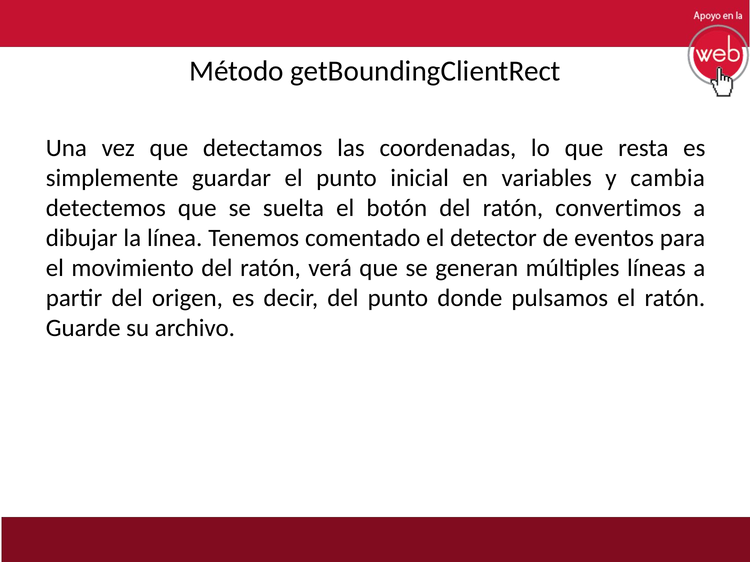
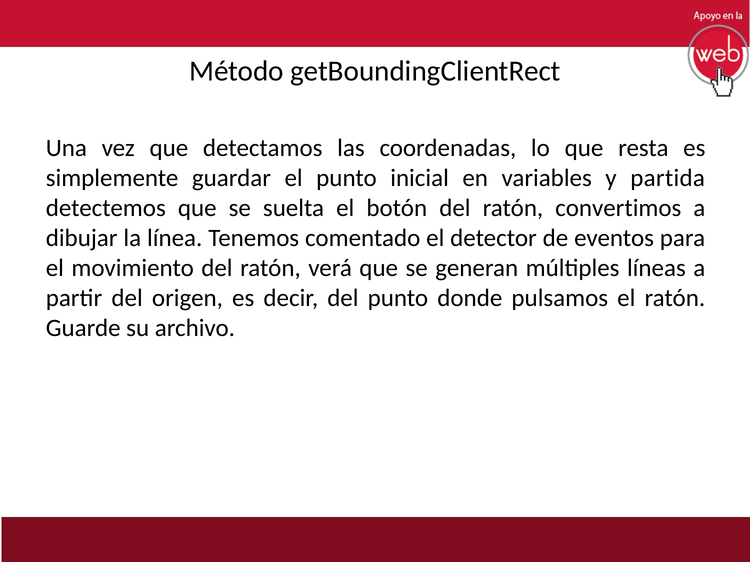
cambia: cambia -> partida (668, 178)
